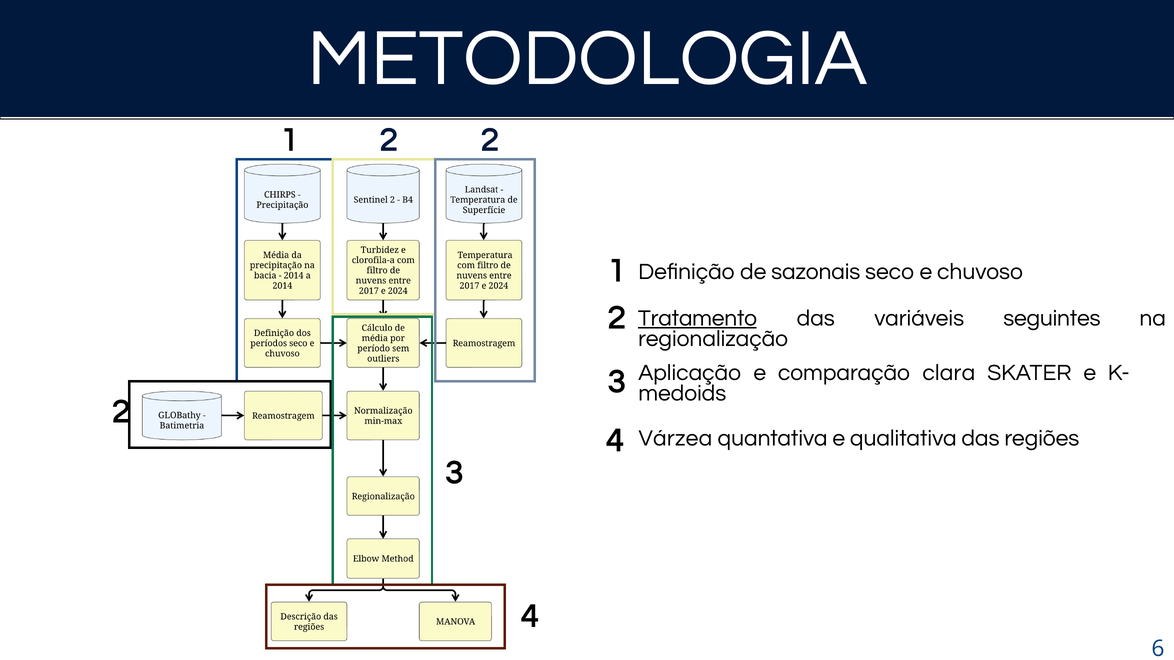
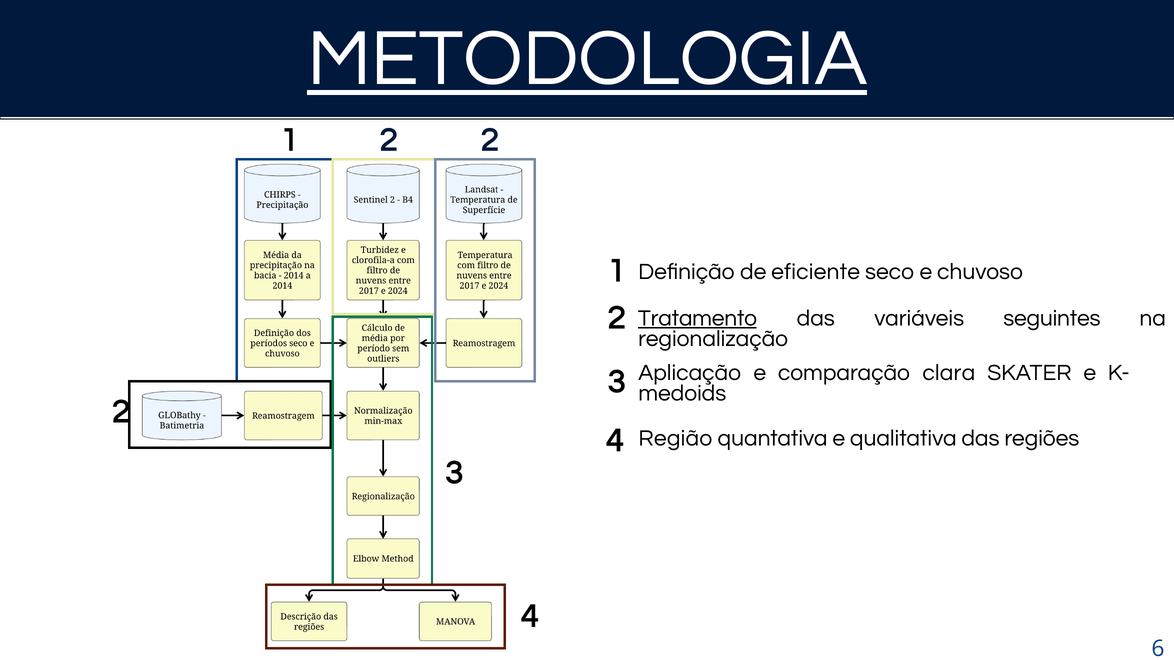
METODOLOGIA underline: none -> present (587, 58)
sazonais: sazonais -> eficiente (816, 272)
Várzea: Várzea -> Região (675, 439)
